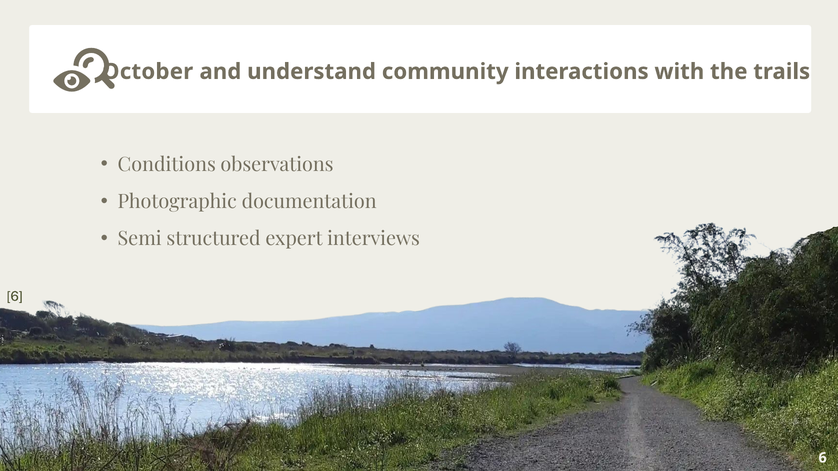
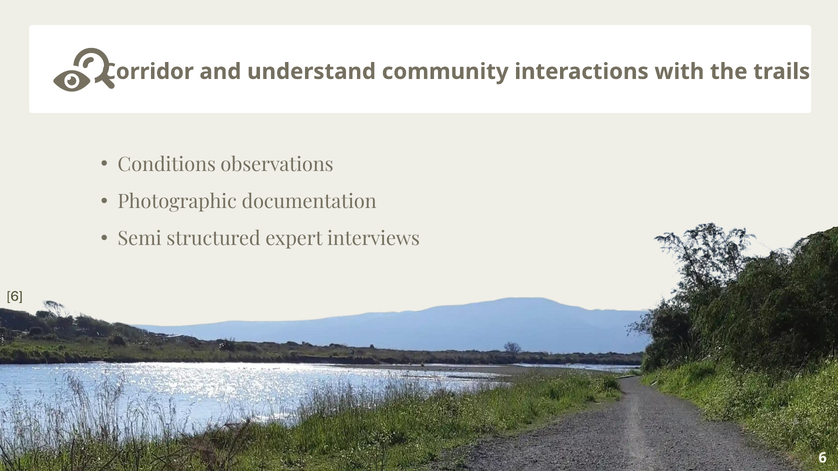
October: October -> Corridor (148, 72)
